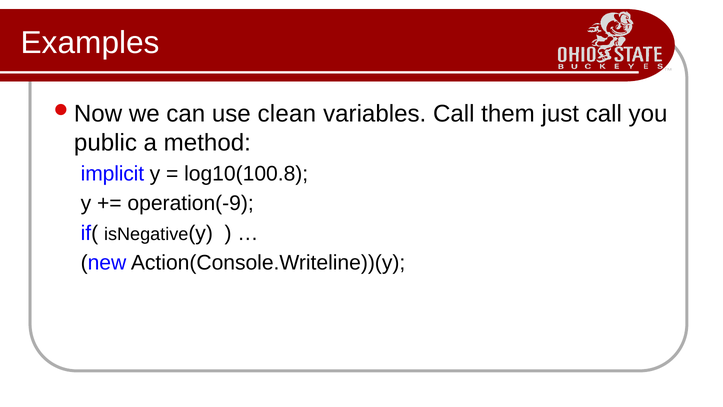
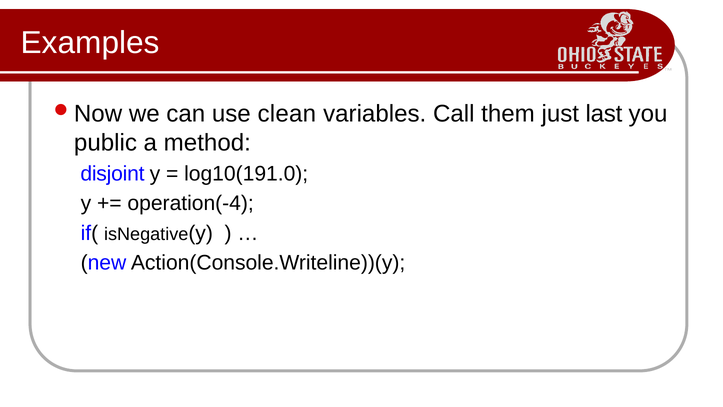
just call: call -> last (604, 114)
implicit: implicit -> disjoint (112, 174)
log10(100.8: log10(100.8 -> log10(191.0 (246, 174)
operation(-9: operation(-9 -> operation(-4 (191, 203)
